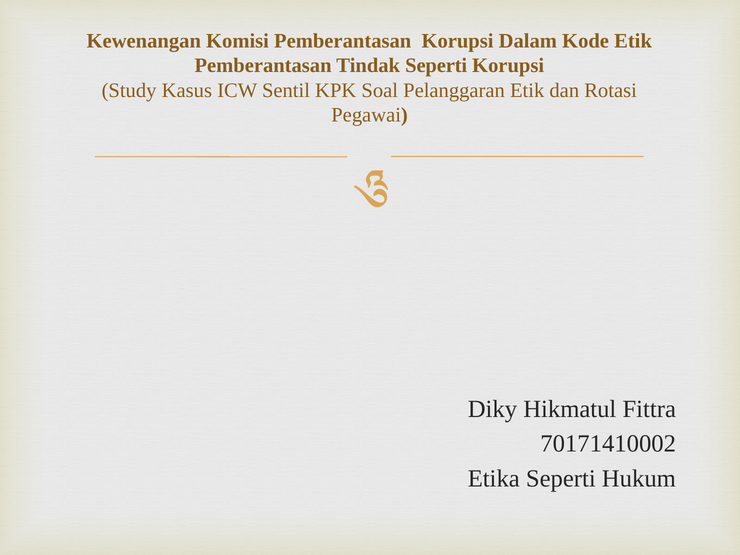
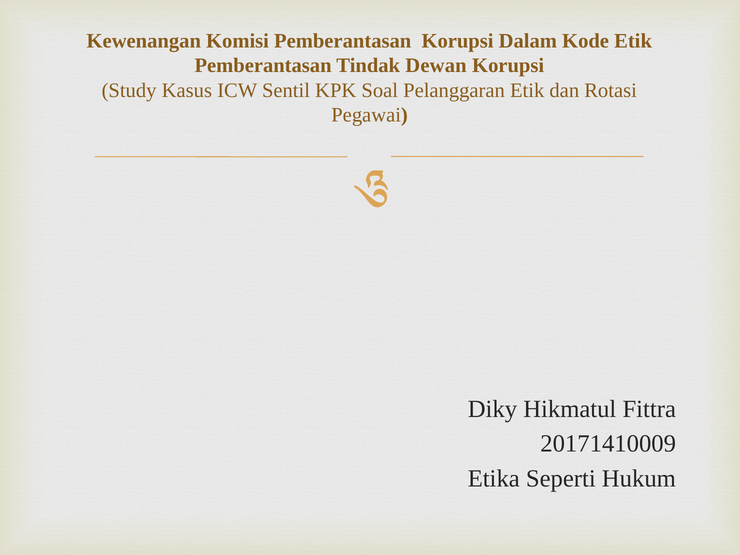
Tindak Seperti: Seperti -> Dewan (436, 66)
70171410002: 70171410002 -> 20171410009 (608, 444)
